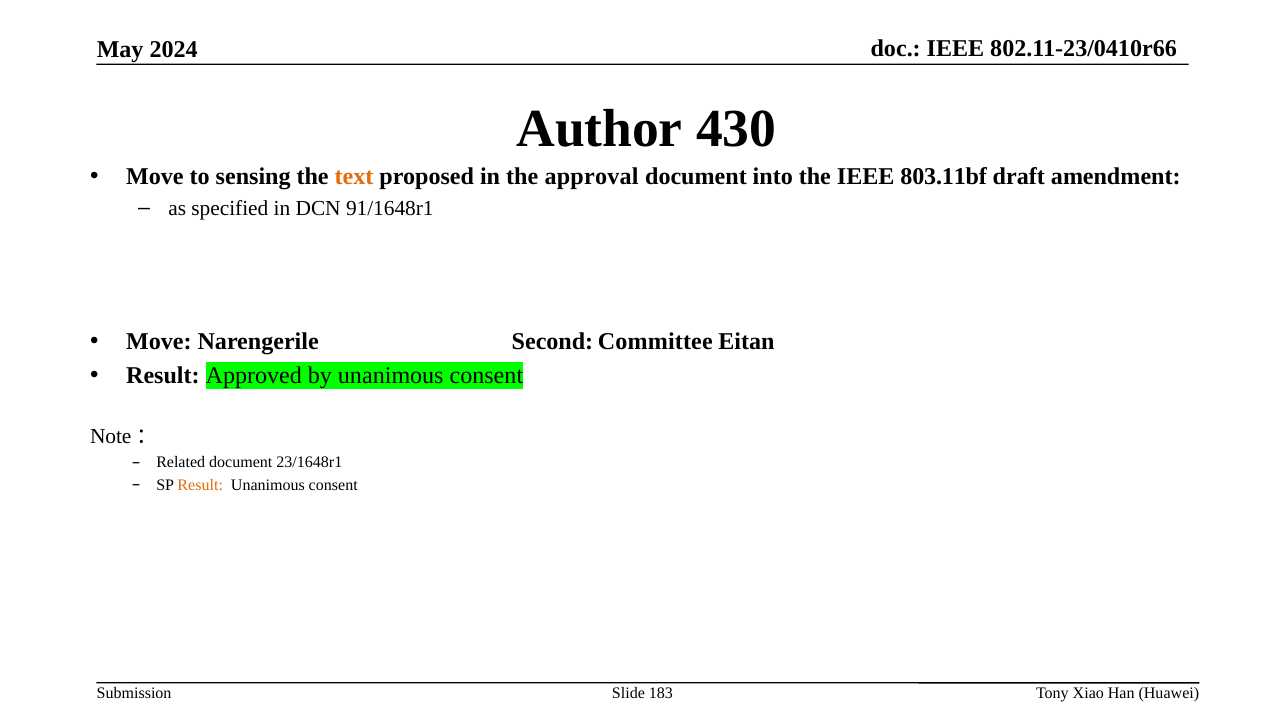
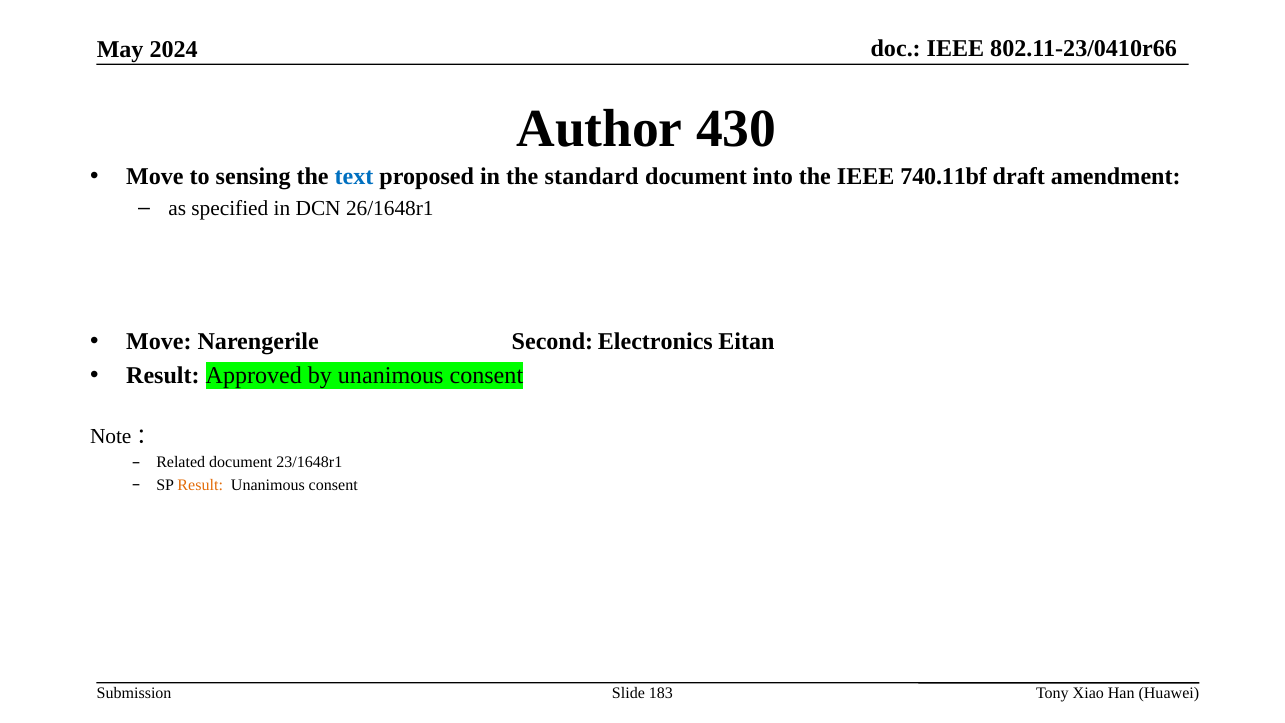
text colour: orange -> blue (354, 177)
approval: approval -> standard (592, 177)
803.11bf: 803.11bf -> 740.11bf (944, 177)
91/1648r1: 91/1648r1 -> 26/1648r1 (390, 208)
Committee: Committee -> Electronics (655, 342)
